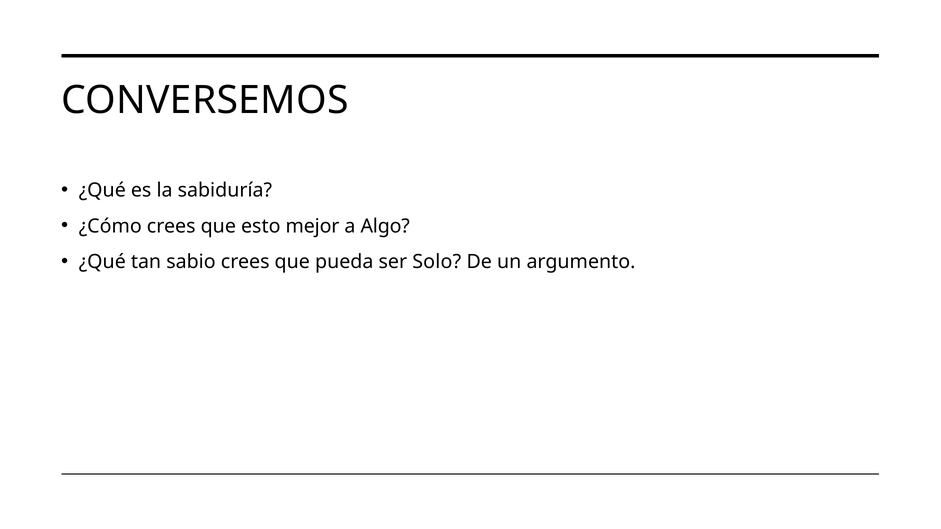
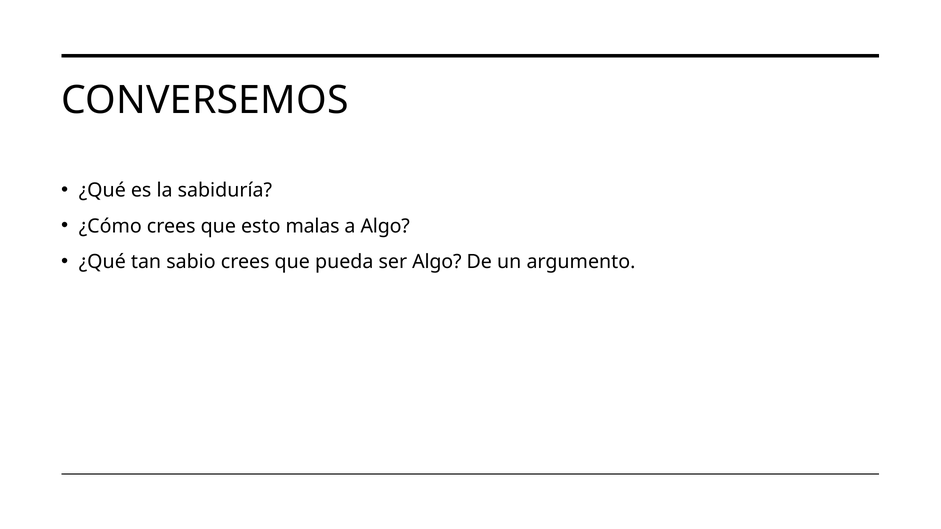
mejor: mejor -> malas (313, 226)
ser Solo: Solo -> Algo (437, 262)
